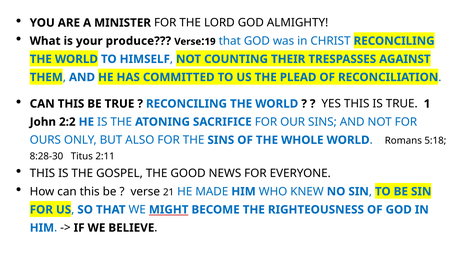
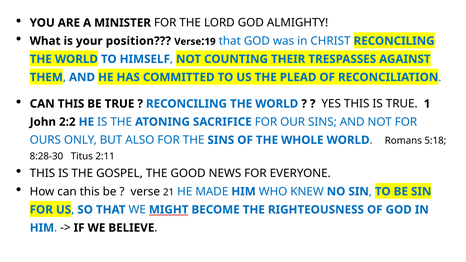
produce: produce -> position (138, 41)
